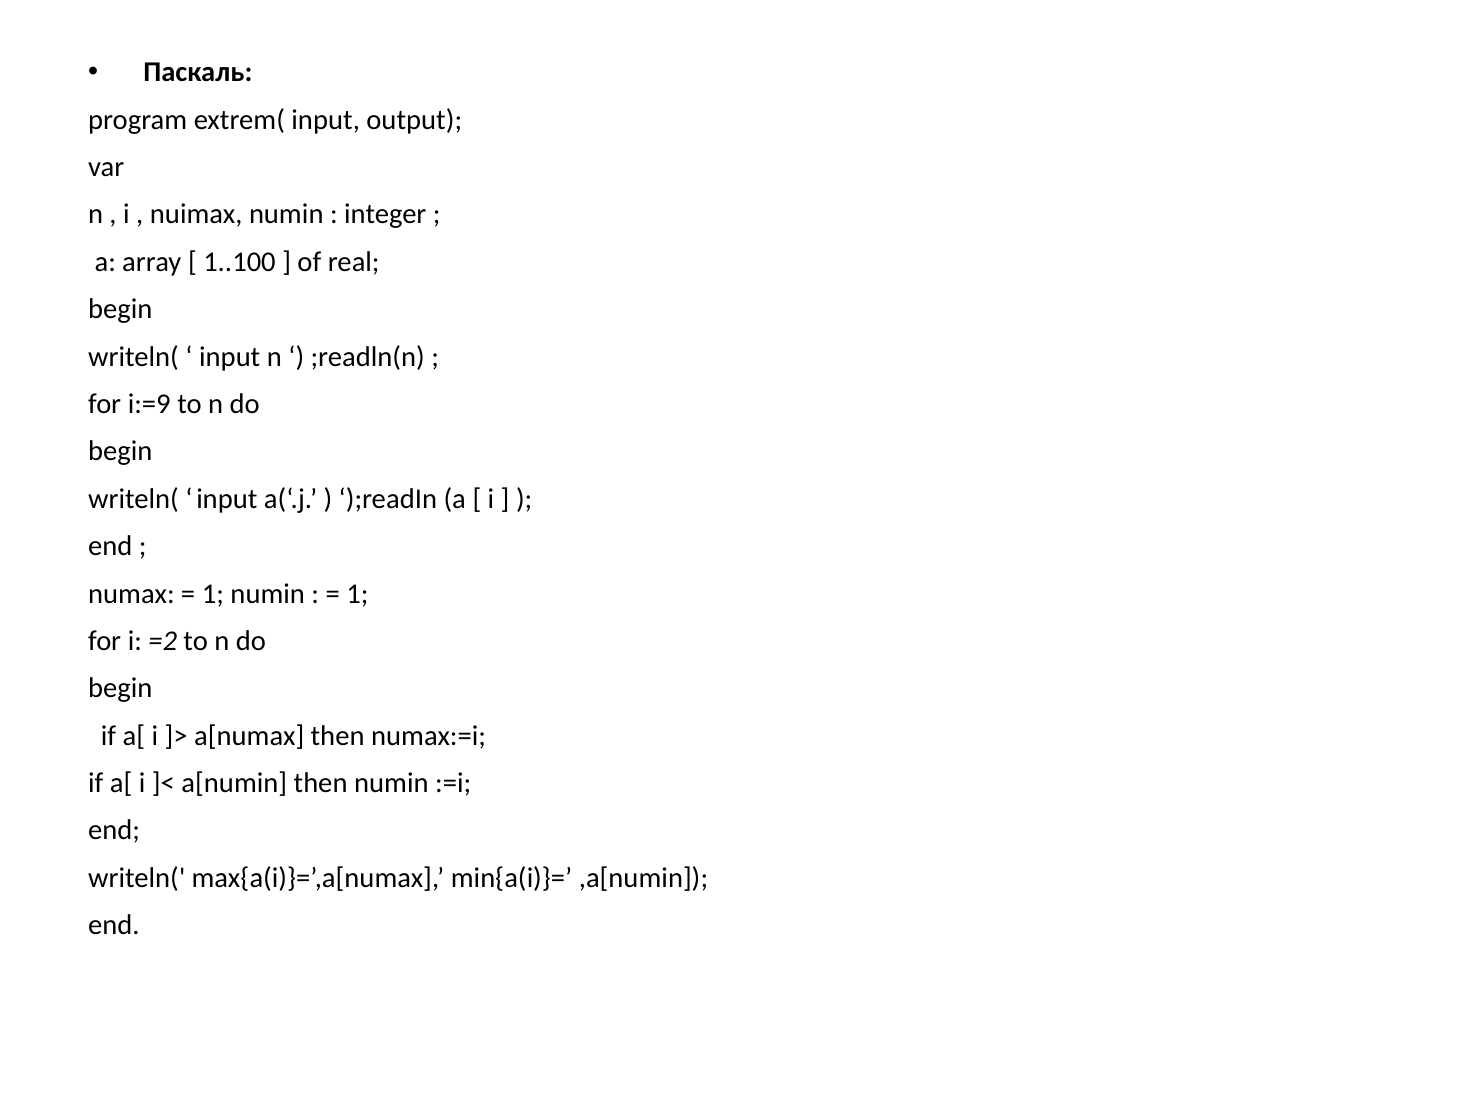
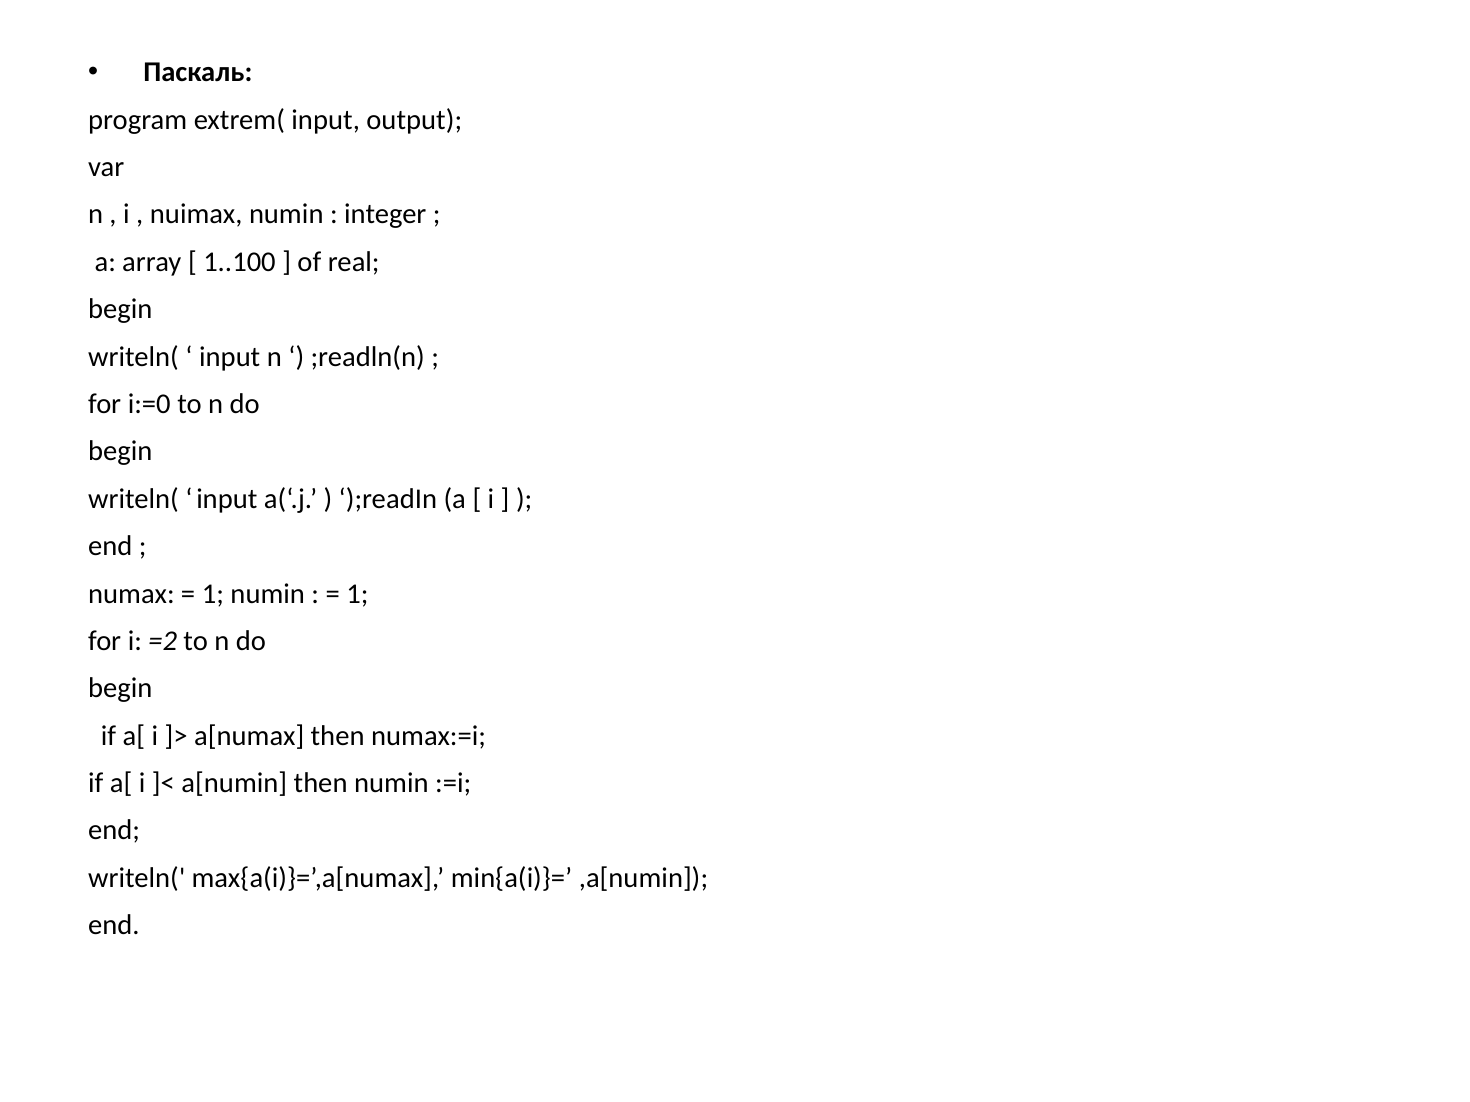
i:=9: i:=9 -> i:=0 (149, 404)
